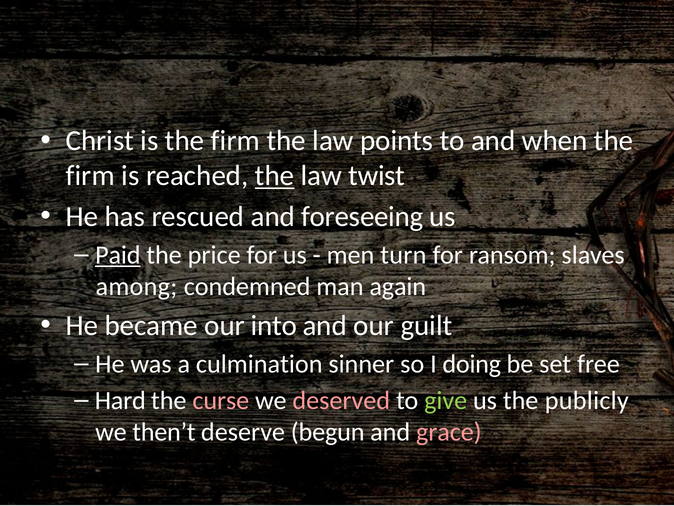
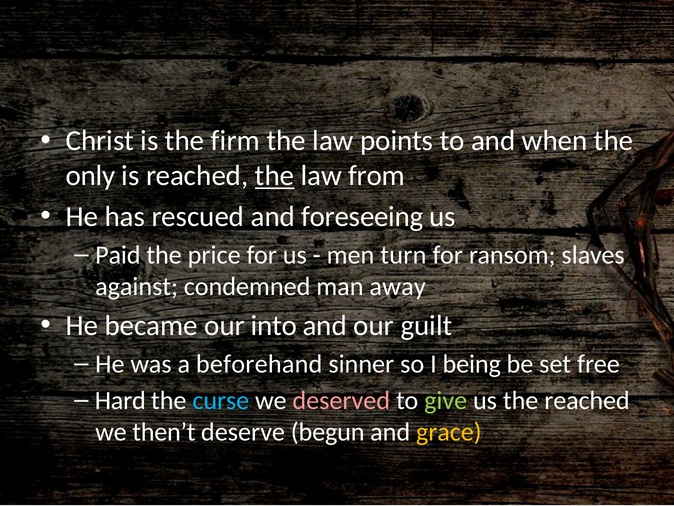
firm: firm -> only (90, 176)
twist: twist -> from (377, 176)
Paid underline: present -> none (118, 255)
among: among -> against (137, 286)
again: again -> away (398, 286)
culmination: culmination -> beforehand (259, 364)
doing: doing -> being (472, 364)
curse colour: pink -> light blue (221, 400)
the publicly: publicly -> reached (587, 400)
grace colour: pink -> yellow (449, 432)
